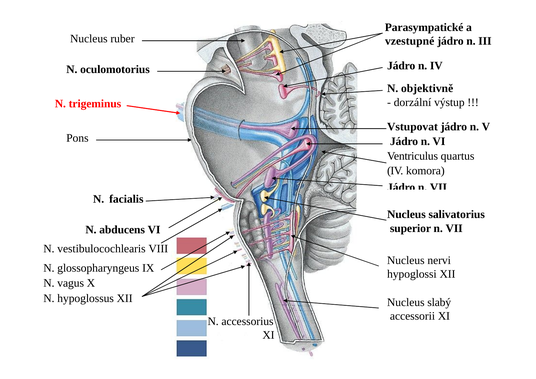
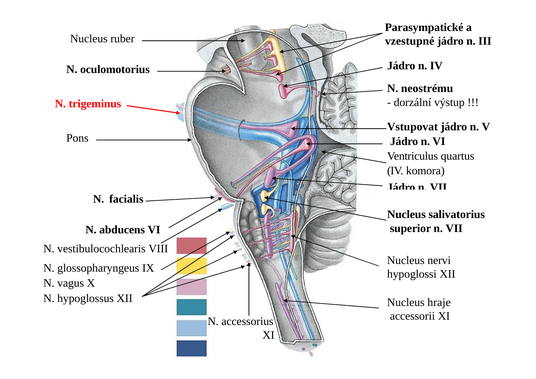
objektivně: objektivně -> neostrému (427, 89)
slabý: slabý -> hraje (439, 302)
